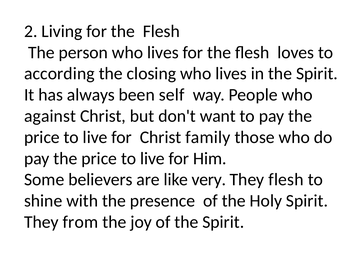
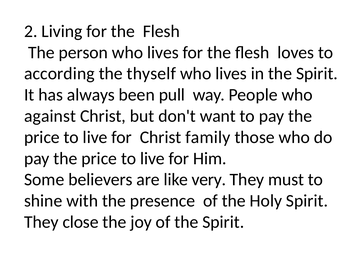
closing: closing -> thyself (151, 74)
self: self -> pull (172, 95)
They flesh: flesh -> must (286, 179)
from: from -> close (81, 222)
